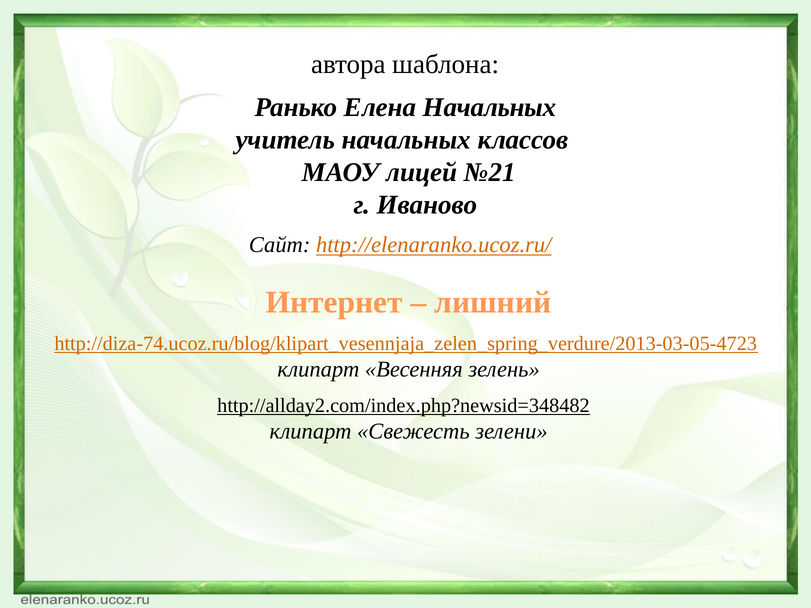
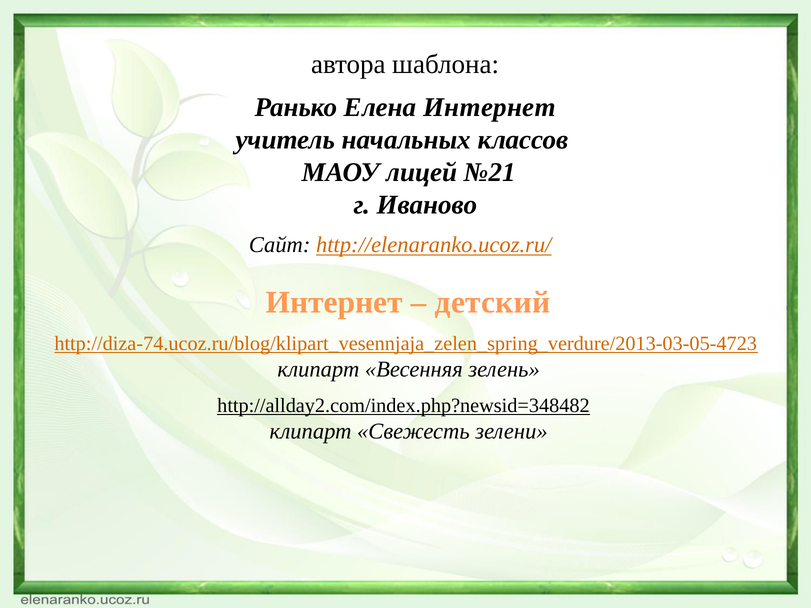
Елена Начальных: Начальных -> Интернет (489, 108)
лишний: лишний -> детский (493, 303)
